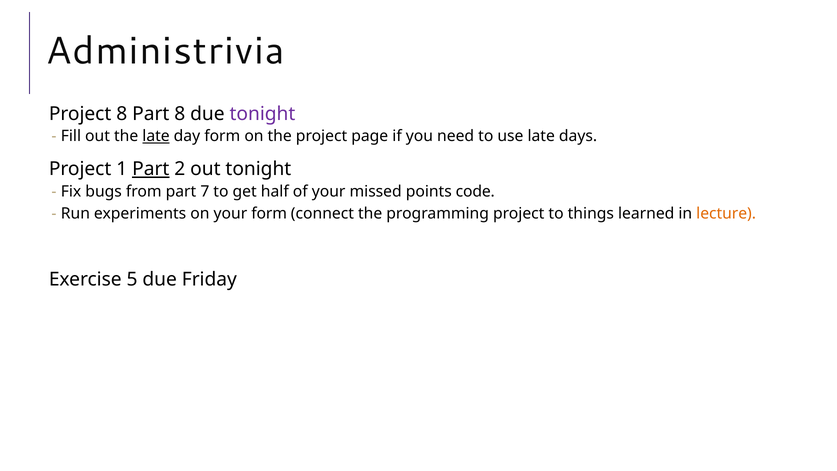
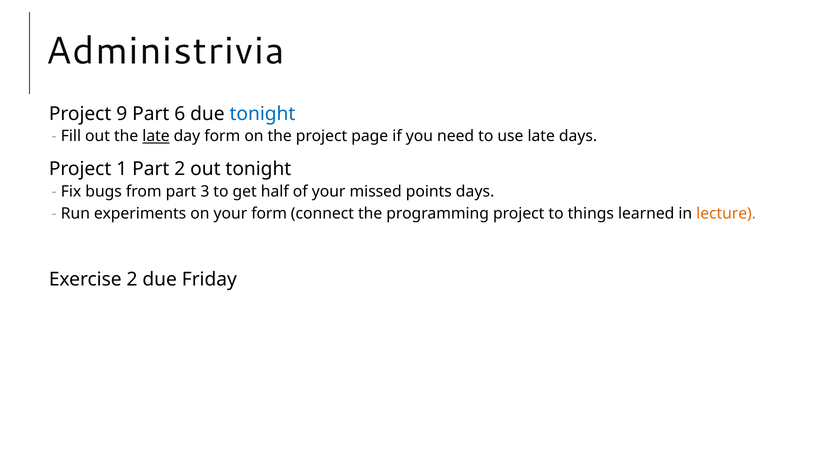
Project 8: 8 -> 9 (122, 114)
Part 8: 8 -> 6 (180, 114)
tonight colour: purple -> blue (262, 114)
Part underline: present -> none (151, 169)
7: 7 -> 3 (205, 191)
points code: code -> days (475, 191)
Exercise 5: 5 -> 2 (132, 279)
